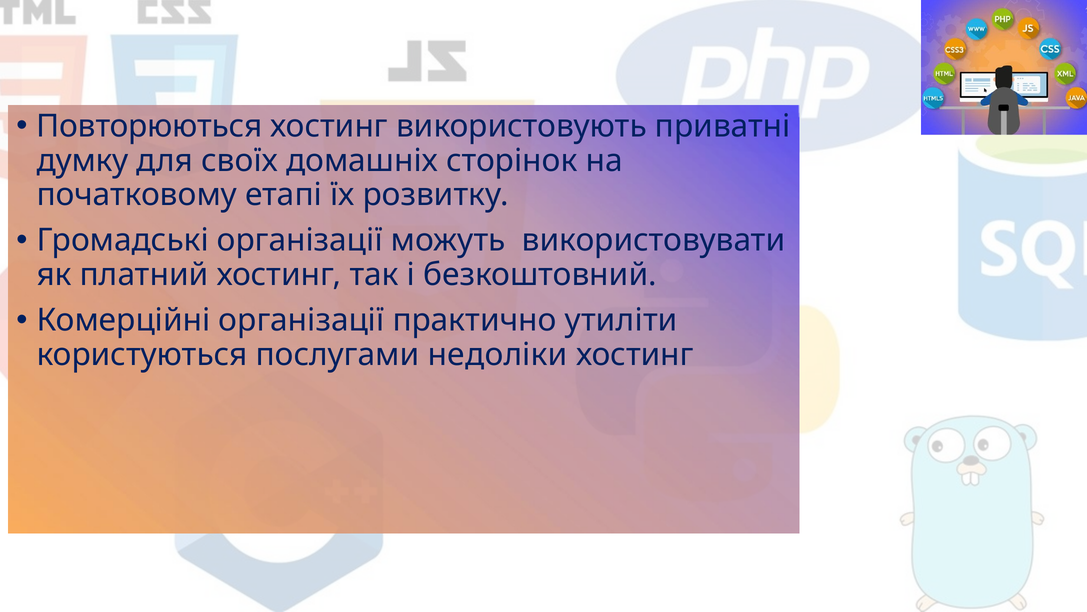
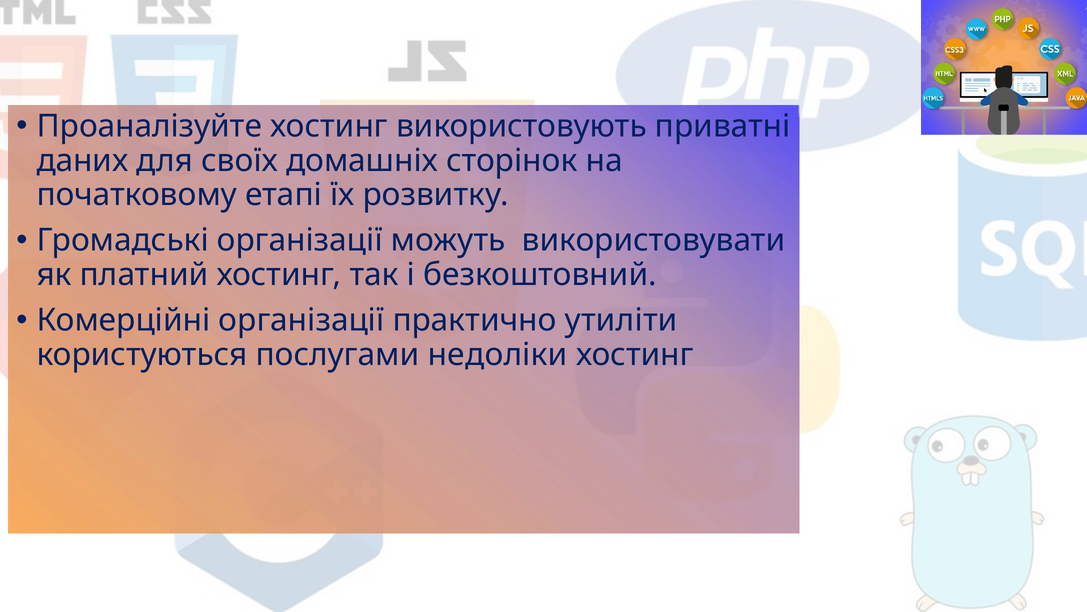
Повторюються: Повторюються -> Проаналізуйте (149, 126)
думку: думку -> даних (82, 160)
